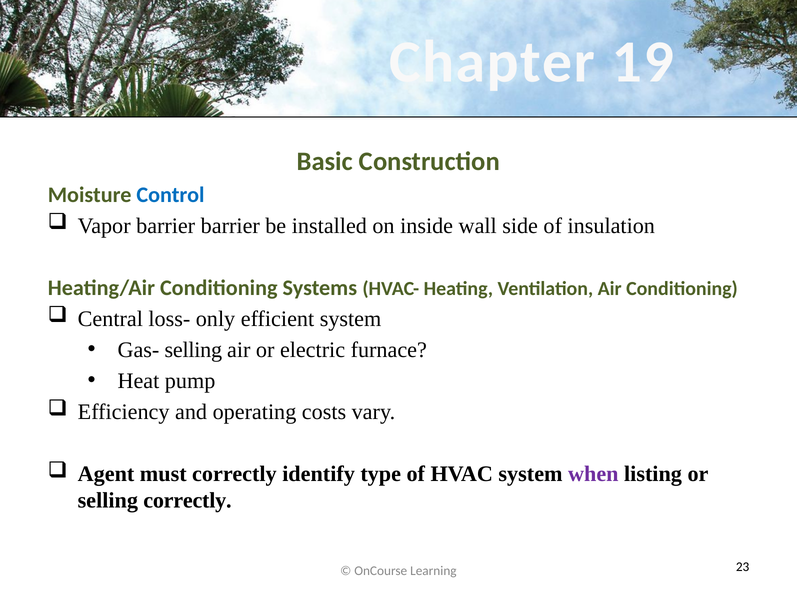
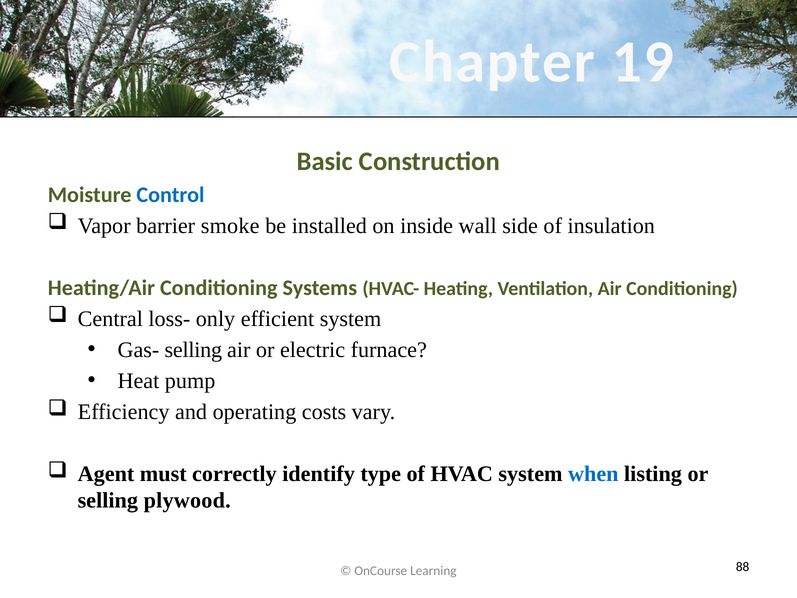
barrier barrier: barrier -> smoke (230, 226)
when colour: purple -> blue (593, 474)
selling correctly: correctly -> plywood (187, 500)
23: 23 -> 88 (743, 567)
